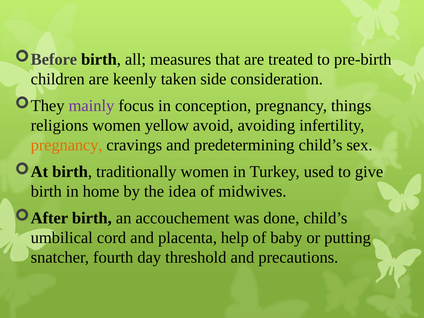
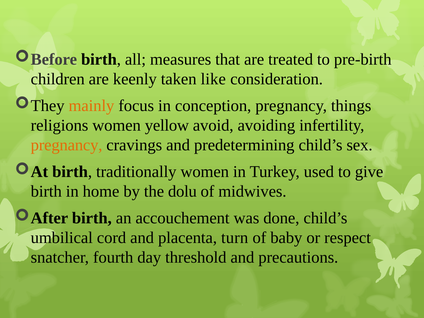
side: side -> like (213, 79)
mainly colour: purple -> orange (91, 106)
idea: idea -> dolu (182, 191)
help: help -> turn (235, 238)
putting: putting -> respect (348, 238)
